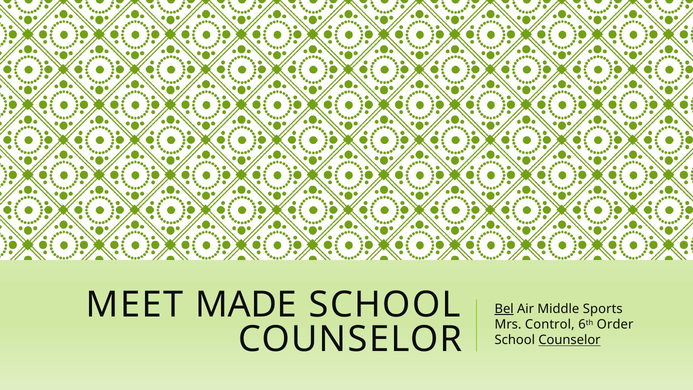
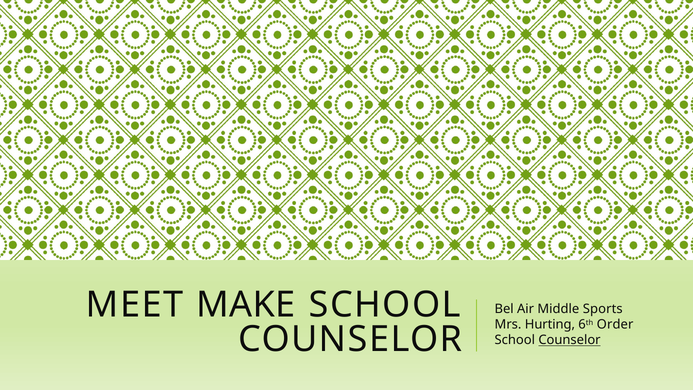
MADE: MADE -> MAKE (246, 305)
Bel underline: present -> none (504, 309)
Control: Control -> Hurting (550, 324)
